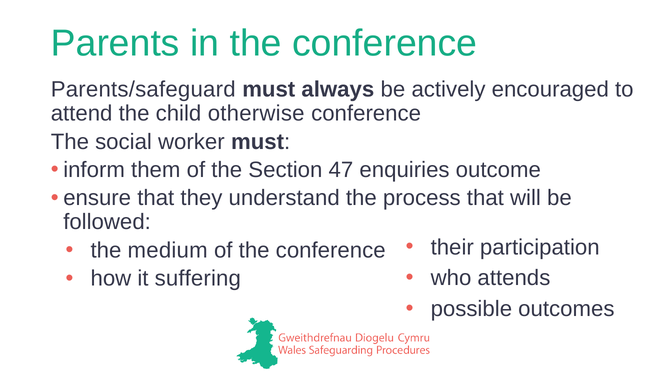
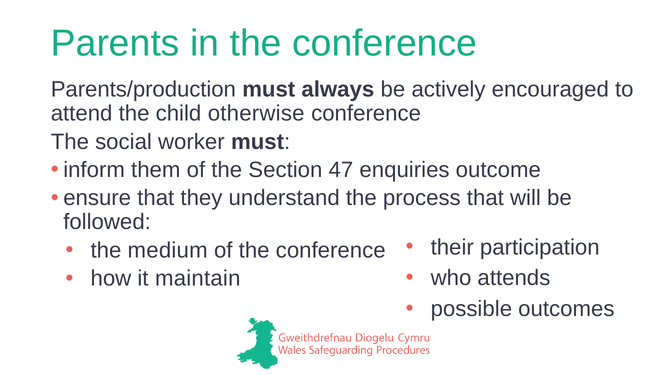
Parents/safeguard: Parents/safeguard -> Parents/production (143, 89)
suffering: suffering -> maintain (198, 278)
